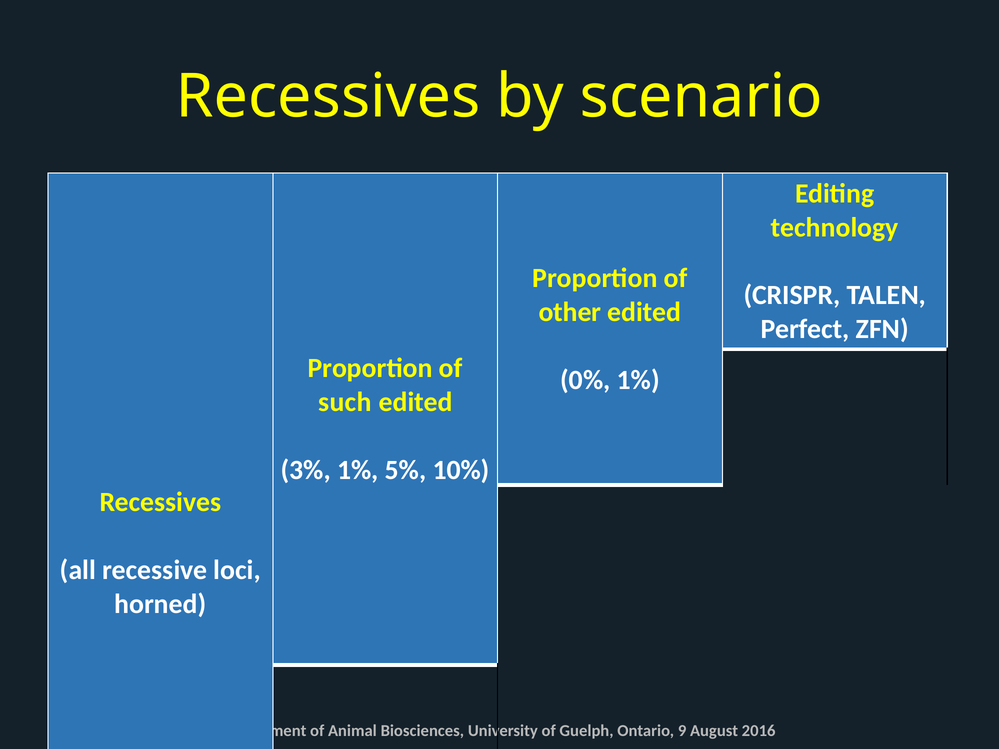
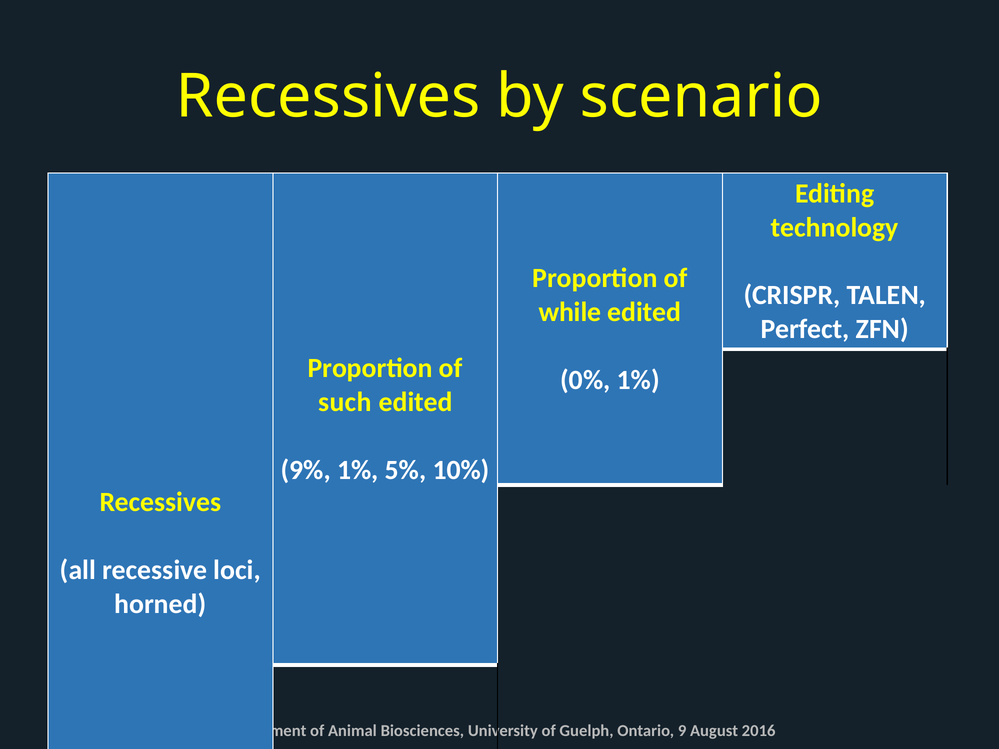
other: other -> while (570, 312)
3%: 3% -> 9% (306, 470)
